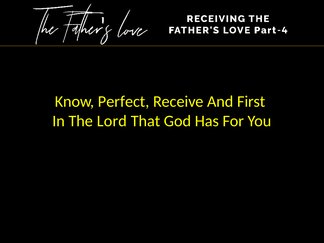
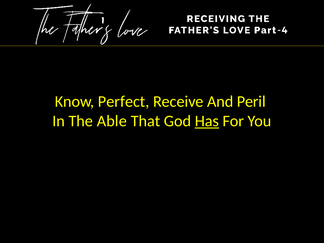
First: First -> Peril (251, 102)
Lord: Lord -> Able (112, 121)
Has underline: none -> present (207, 121)
